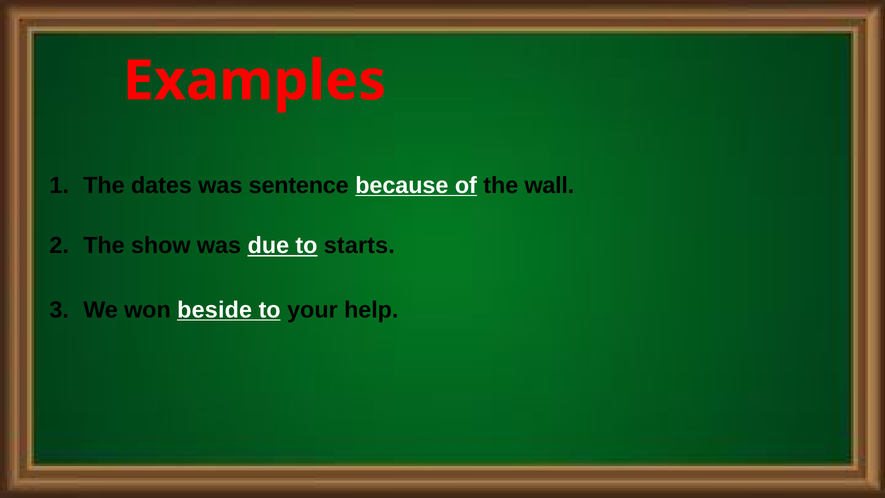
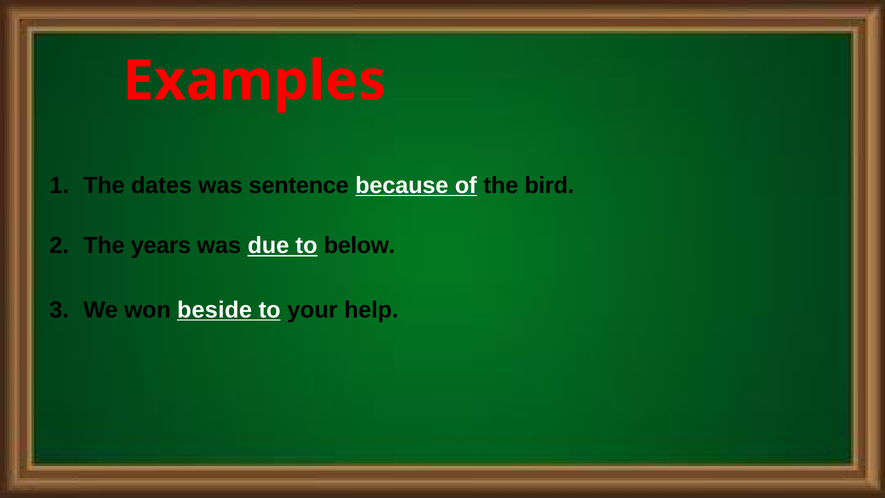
wall: wall -> bird (549, 185)
show: show -> years (161, 245)
starts: starts -> below (359, 245)
